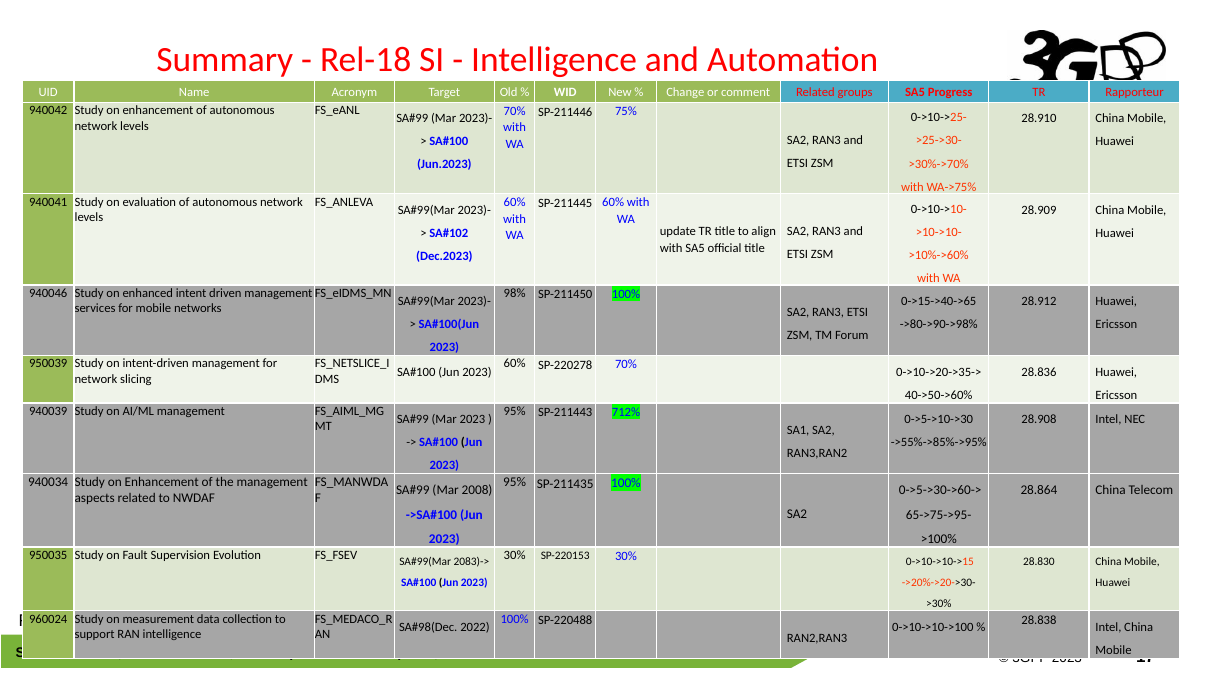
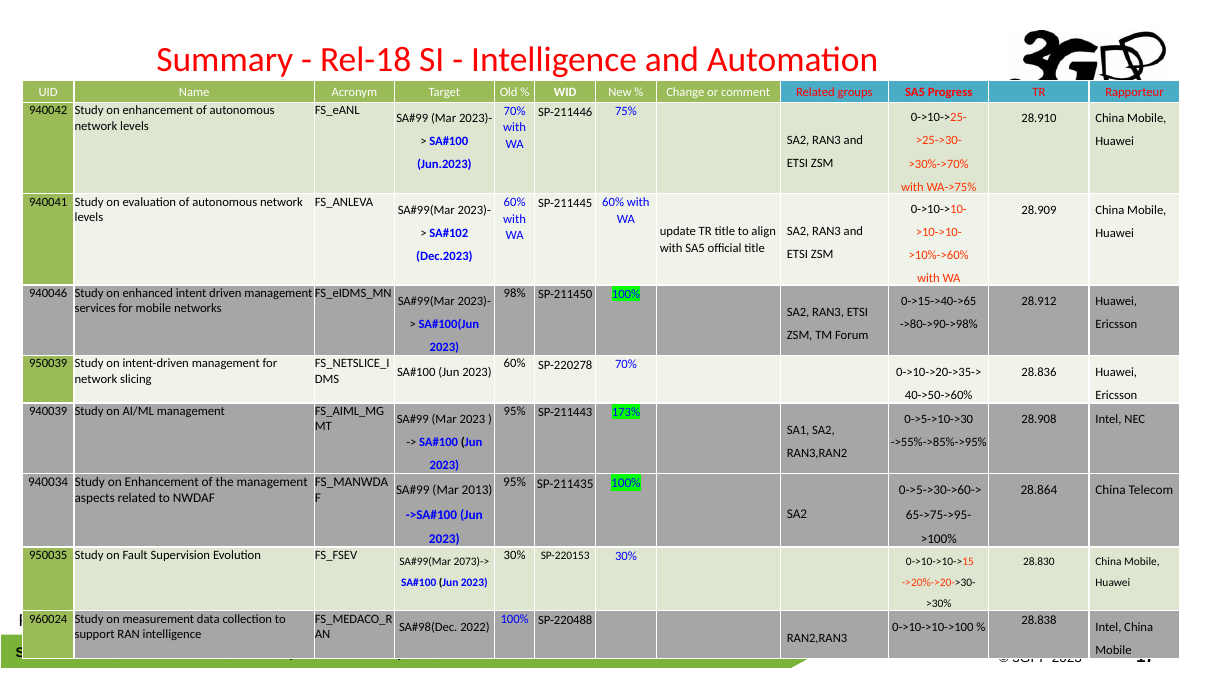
712%: 712% -> 173% (626, 412)
2008: 2008 -> 2013 (477, 491)
2083)->: 2083)-> -> 2073)-> (471, 562)
